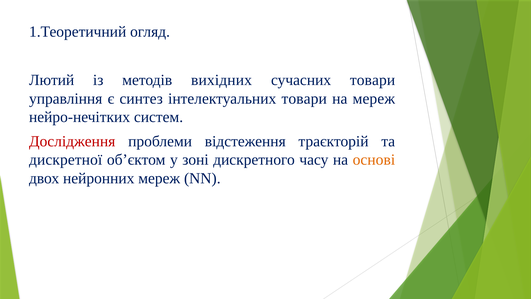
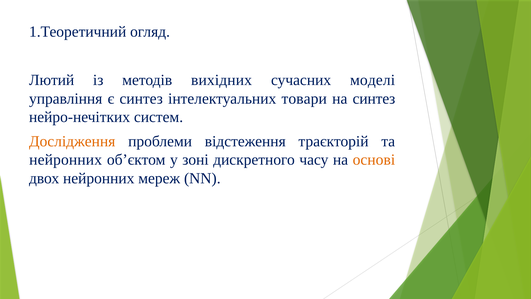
сучасних товари: товари -> моделі (373, 80)
на мереж: мереж -> синтез (374, 98)
Дослідження colour: red -> orange (72, 141)
дискретної: дискретної -> нейронних (66, 160)
